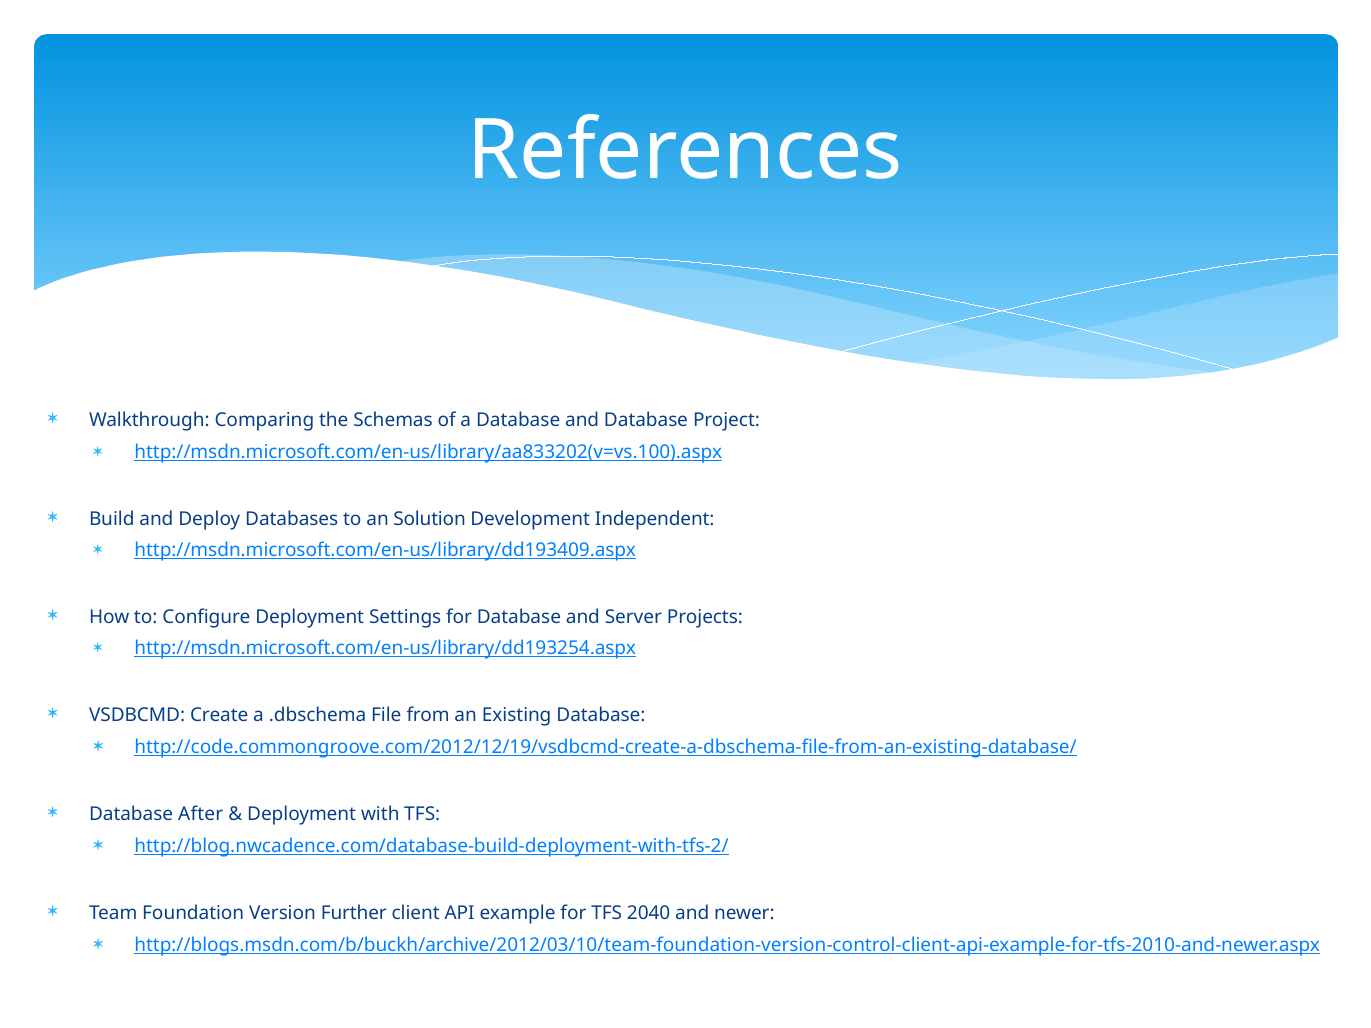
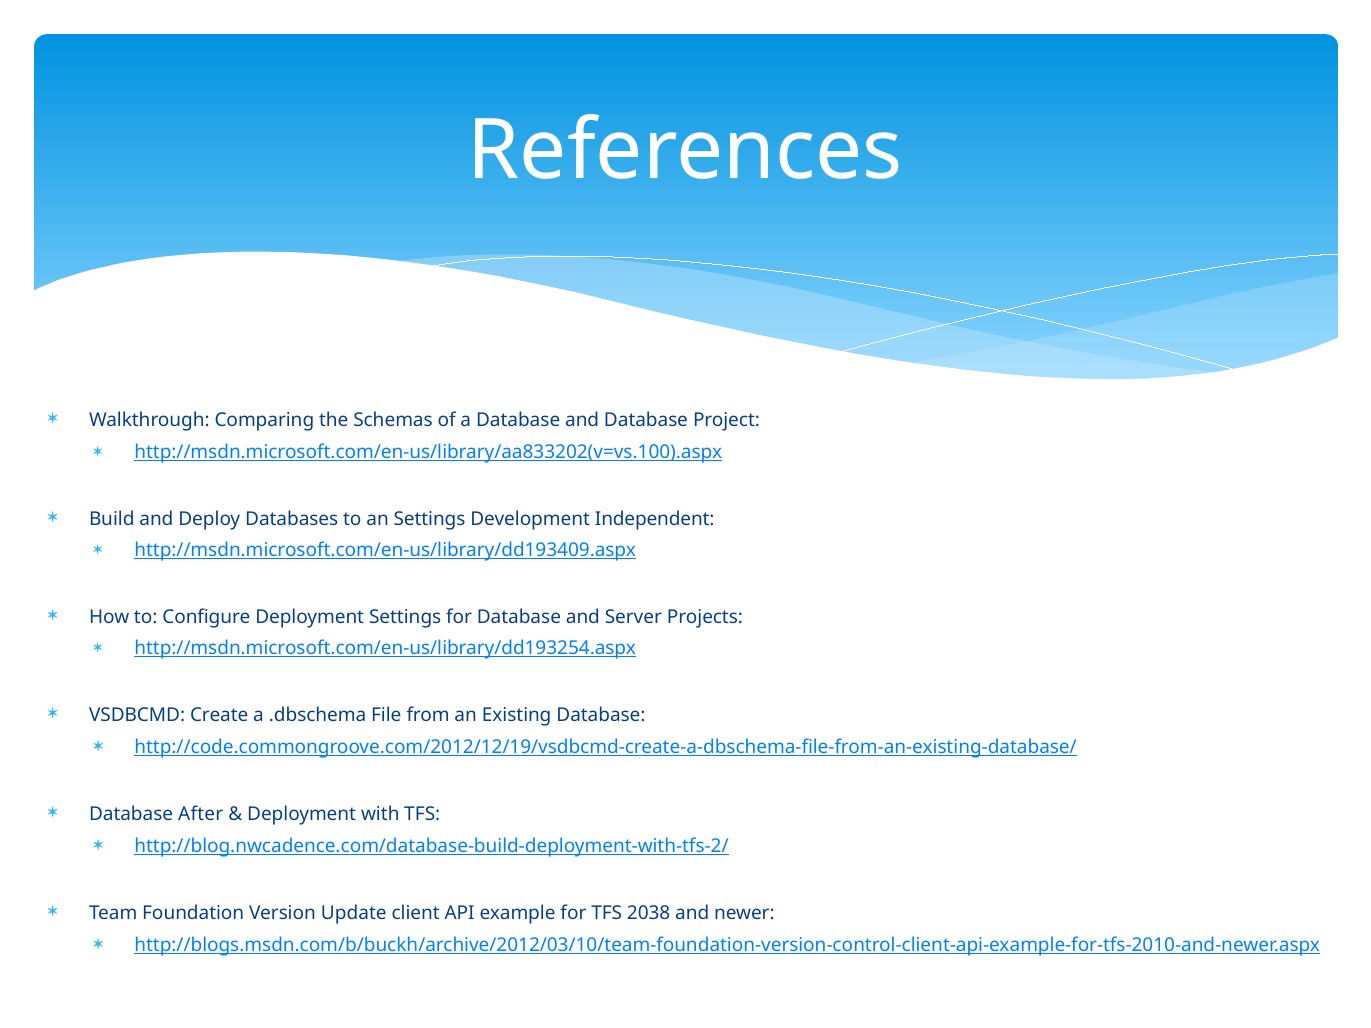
an Solution: Solution -> Settings (430, 519)
Further: Further -> Update (354, 913)
2040: 2040 -> 2038 (649, 913)
